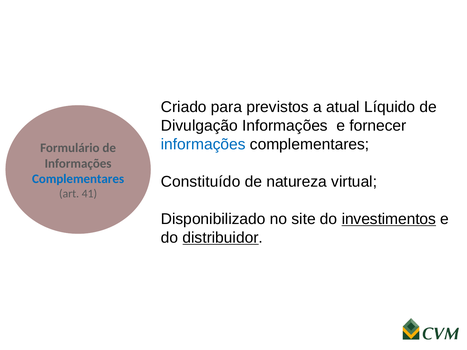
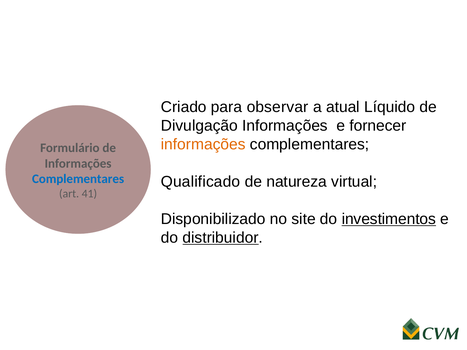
previstos: previstos -> observar (278, 107)
informações colour: blue -> orange (203, 144)
Constituído: Constituído -> Qualificado (201, 182)
